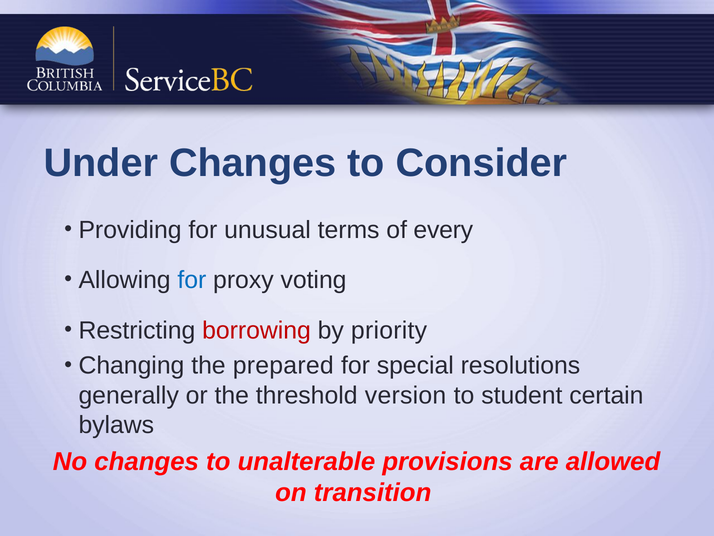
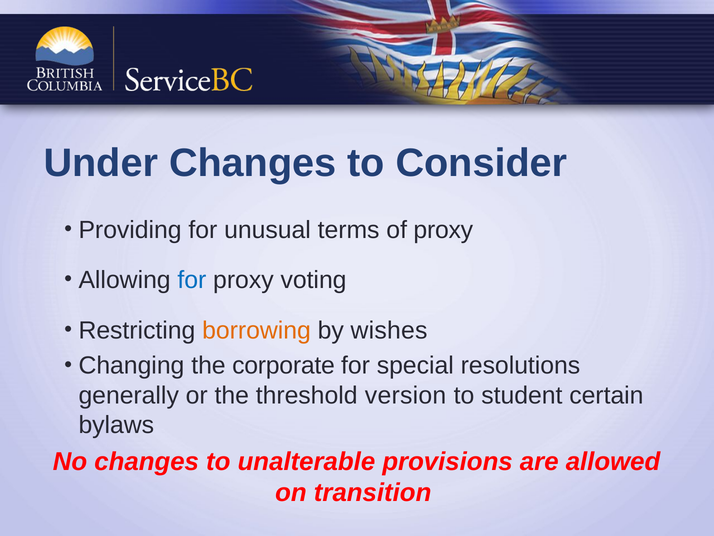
of every: every -> proxy (443, 230)
borrowing colour: red -> orange (257, 330)
priority: priority -> wishes (389, 330)
prepared: prepared -> corporate (283, 365)
